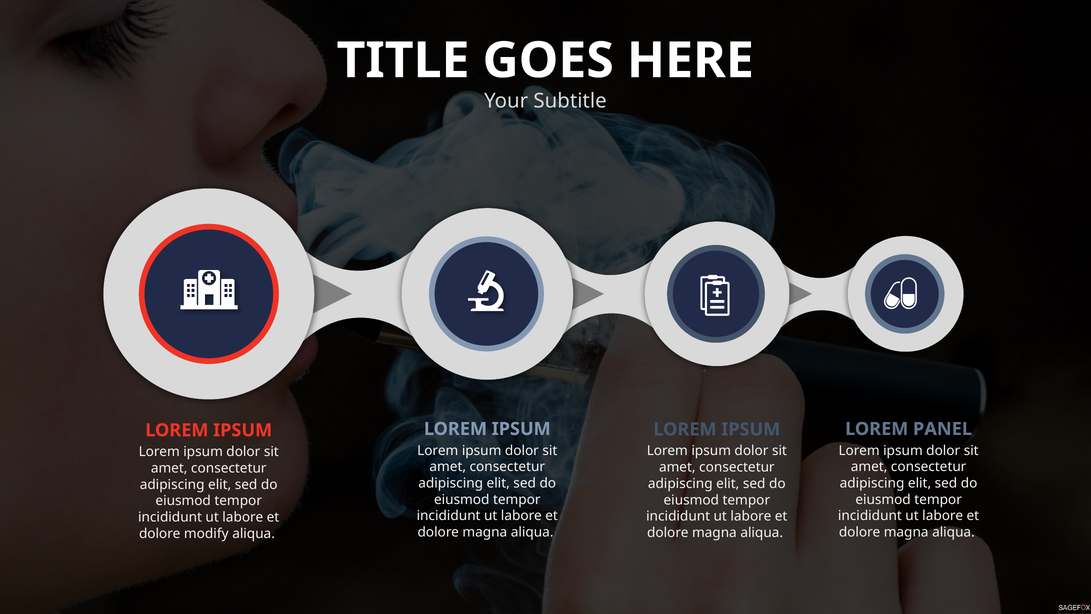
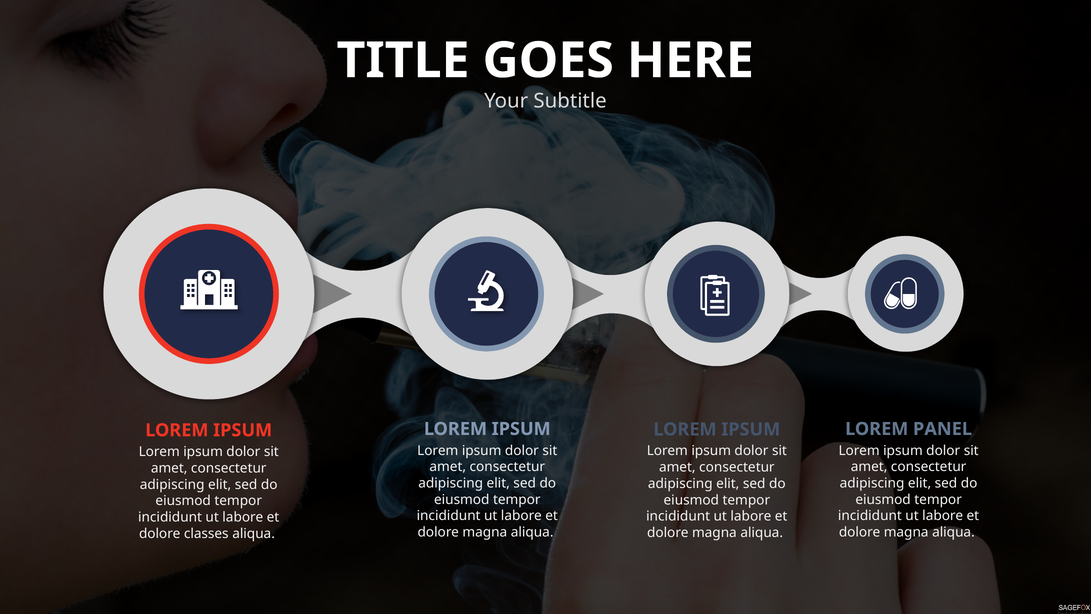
modify: modify -> classes (206, 533)
